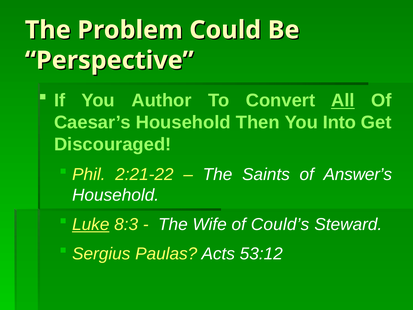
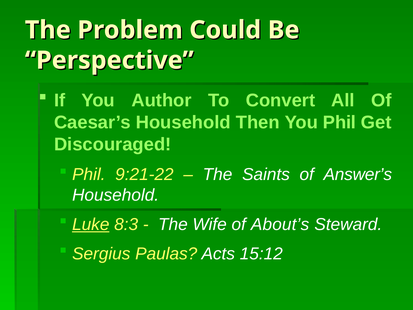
All underline: present -> none (343, 100)
You Into: Into -> Phil (339, 122)
2:21-22: 2:21-22 -> 9:21-22 (144, 174)
Could’s: Could’s -> About’s (280, 224)
53:12: 53:12 -> 15:12 (261, 253)
